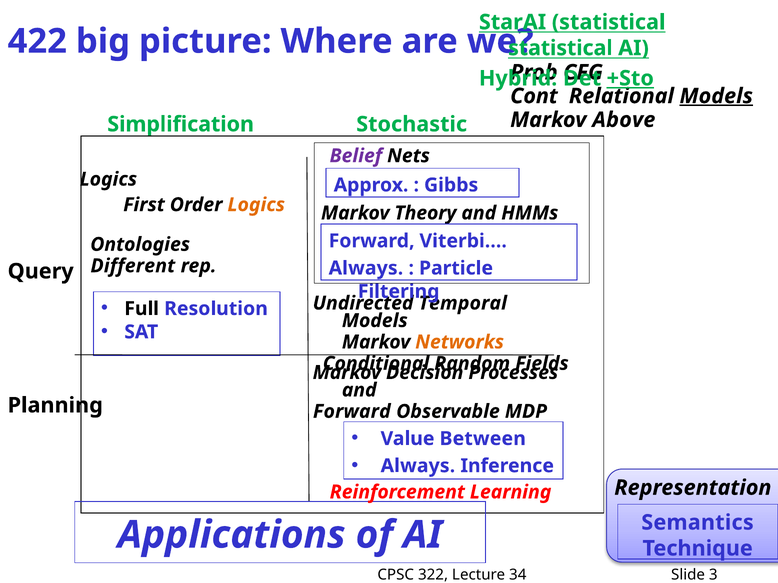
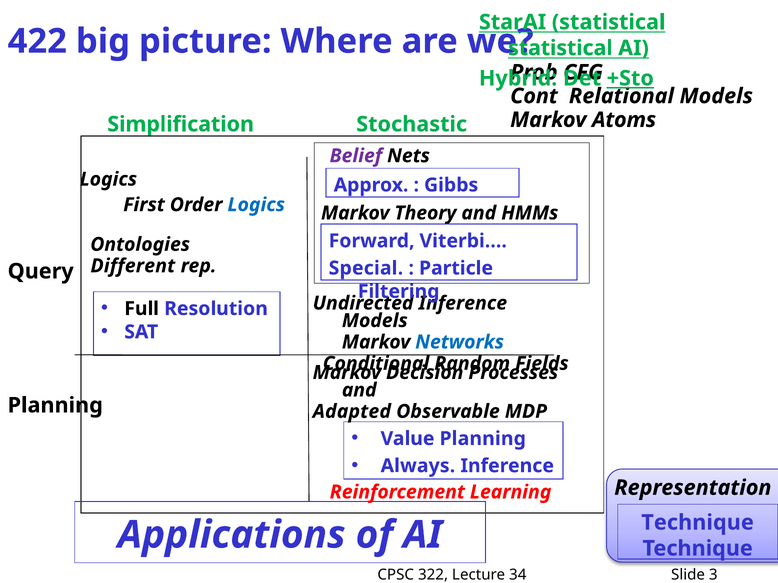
Models underline: present -> none (716, 96)
Above: Above -> Atoms (624, 120)
Logics colour: orange -> blue (256, 205)
Always: Always -> Special (366, 268)
Undirected Temporal: Temporal -> Inference (463, 303)
Networks colour: orange -> blue (460, 342)
Forward: Forward -> Adapted (352, 412)
Value Between: Between -> Planning (483, 439)
Semantics: Semantics -> Technique (698, 523)
